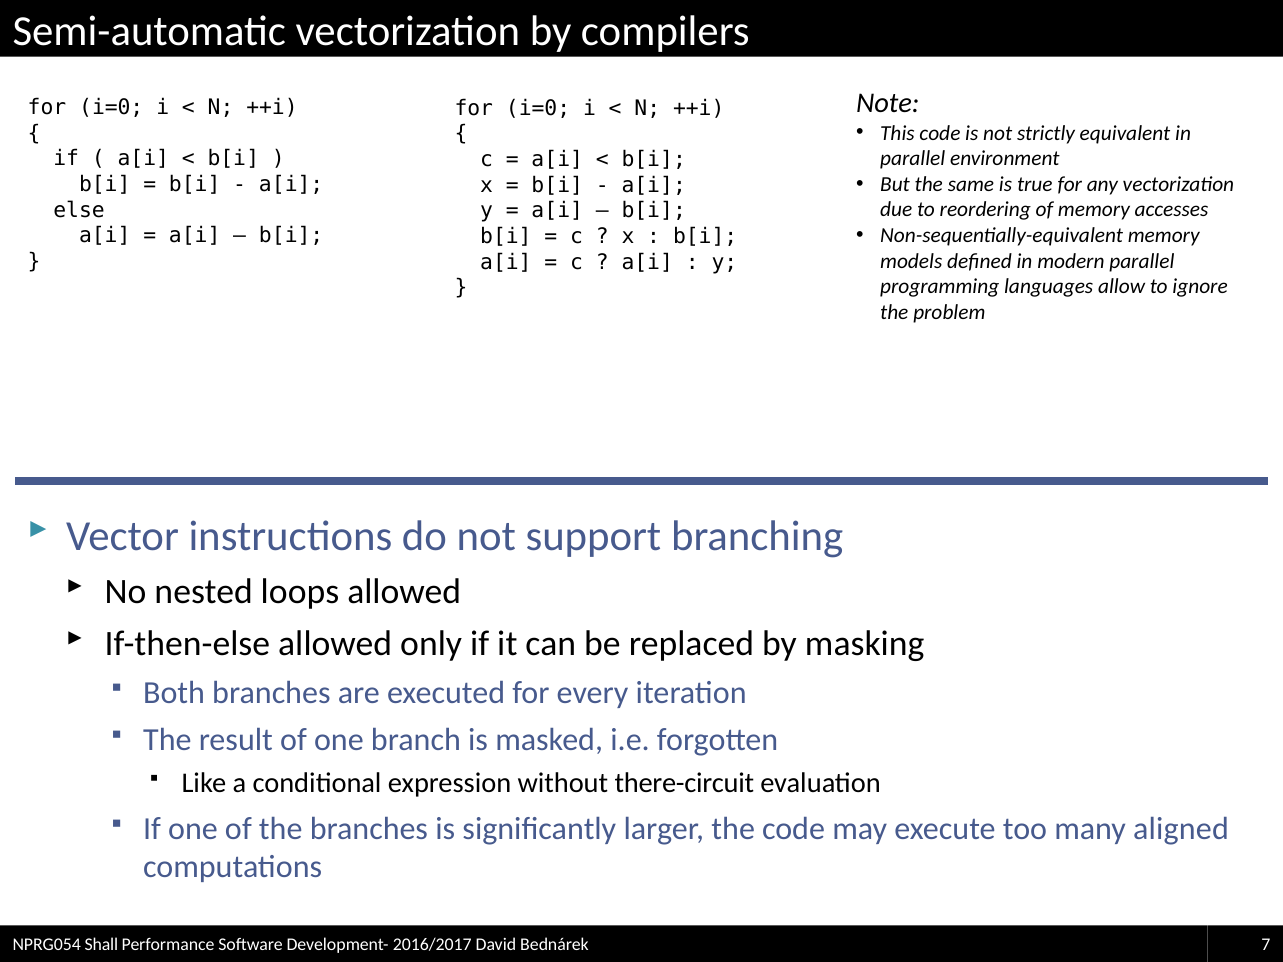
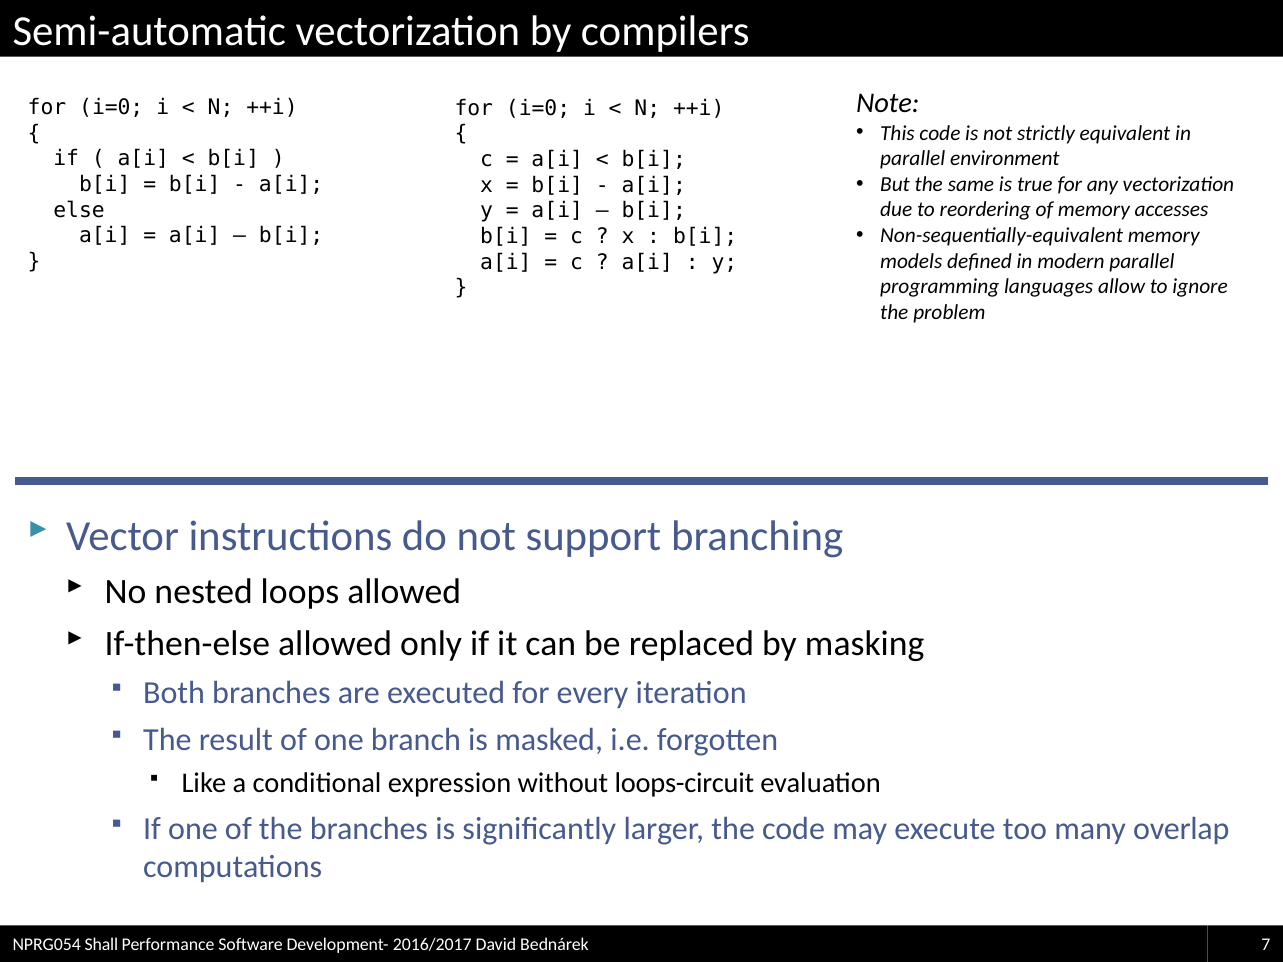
there-circuit: there-circuit -> loops-circuit (684, 783)
aligned: aligned -> overlap (1181, 829)
